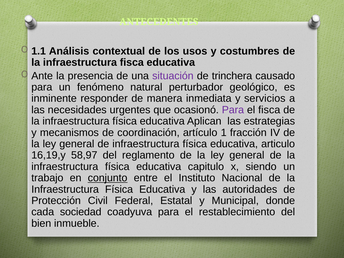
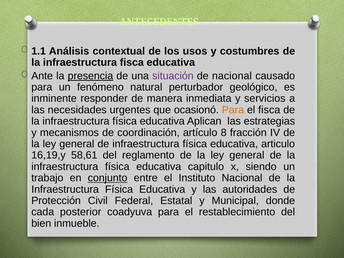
presencia underline: none -> present (90, 76)
de trinchera: trinchera -> nacional (232, 76)
Para colour: purple -> orange (233, 110)
1: 1 -> 8 (224, 133)
58,97: 58,97 -> 58,61 (84, 155)
sociedad: sociedad -> posterior (81, 212)
